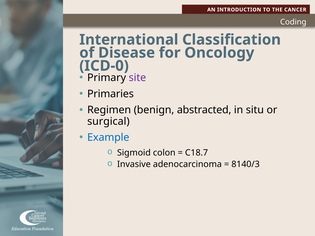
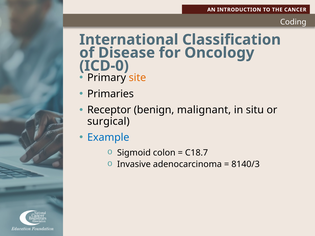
site colour: purple -> orange (137, 78)
Regimen: Regimen -> Receptor (109, 110)
abstracted: abstracted -> malignant (204, 110)
